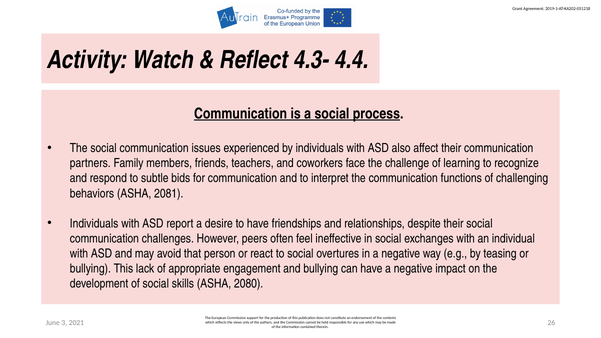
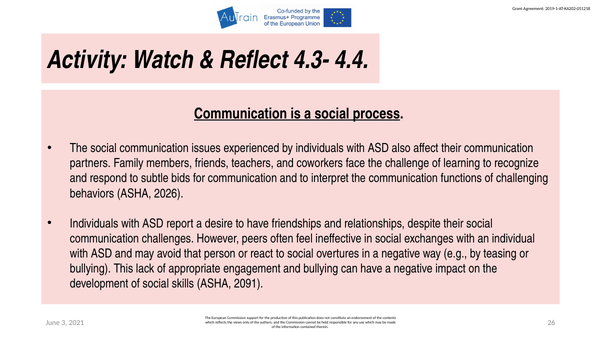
2081: 2081 -> 2026 (169, 193)
2080: 2080 -> 2091 (249, 284)
